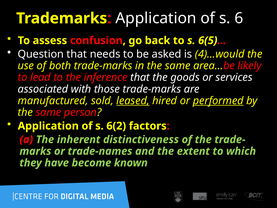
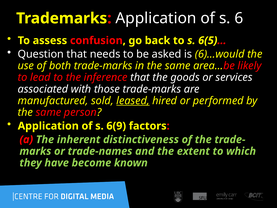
4)…would: 4)…would -> 6)…would (220, 54)
performed underline: present -> none (218, 101)
6(2: 6(2 -> 6(9 (116, 126)
